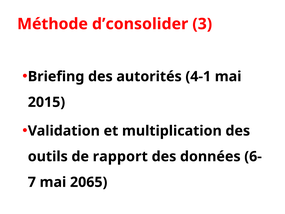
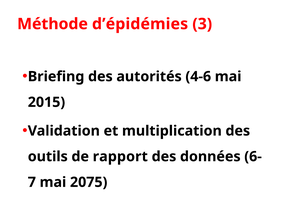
d’consolider: d’consolider -> d’épidémies (140, 24)
4-1: 4-1 -> 4-6 (198, 76)
2065: 2065 -> 2075 (89, 182)
